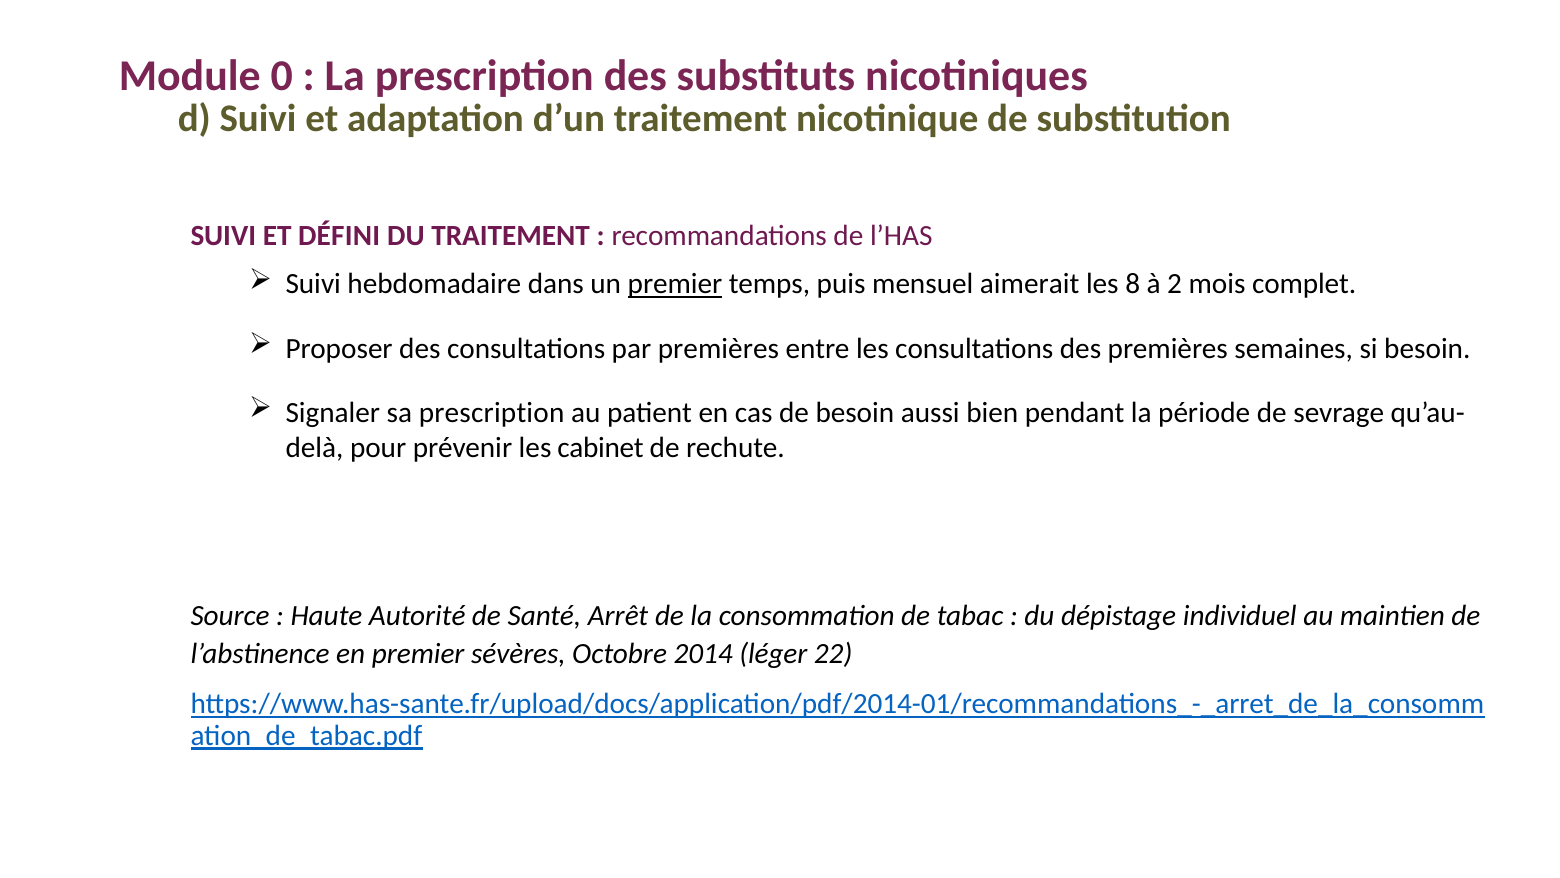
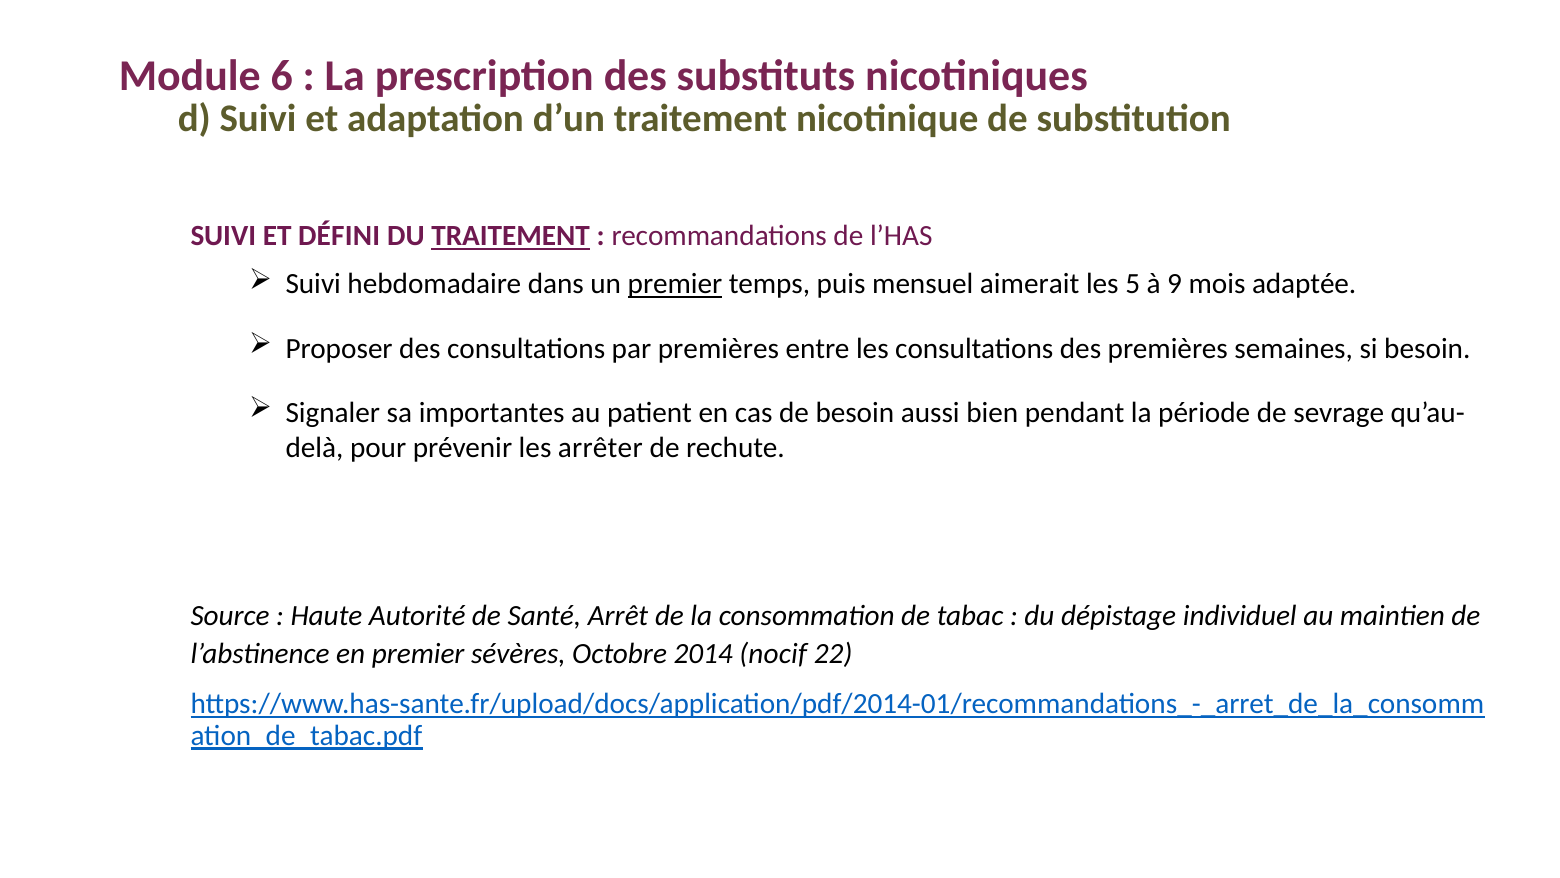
0: 0 -> 6 (282, 76)
TRAITEMENT underline: none -> present (511, 236)
8: 8 -> 5 (1133, 284)
2: 2 -> 9 (1175, 284)
complet: complet -> adaptée (1304, 284)
sa prescription: prescription -> importantes (492, 413)
cabinet: cabinet -> arrêter (600, 448)
léger: léger -> nocif (773, 653)
